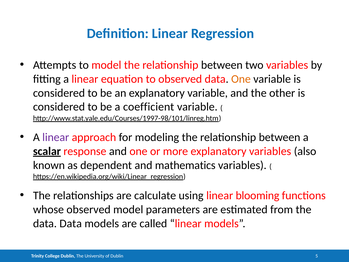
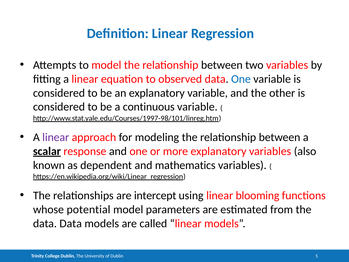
One colour: orange -> blue (241, 79)
coefficient: coefficient -> continuous (149, 107)
calculate: calculate -> intercept (155, 195)
whose observed: observed -> potential (88, 209)
